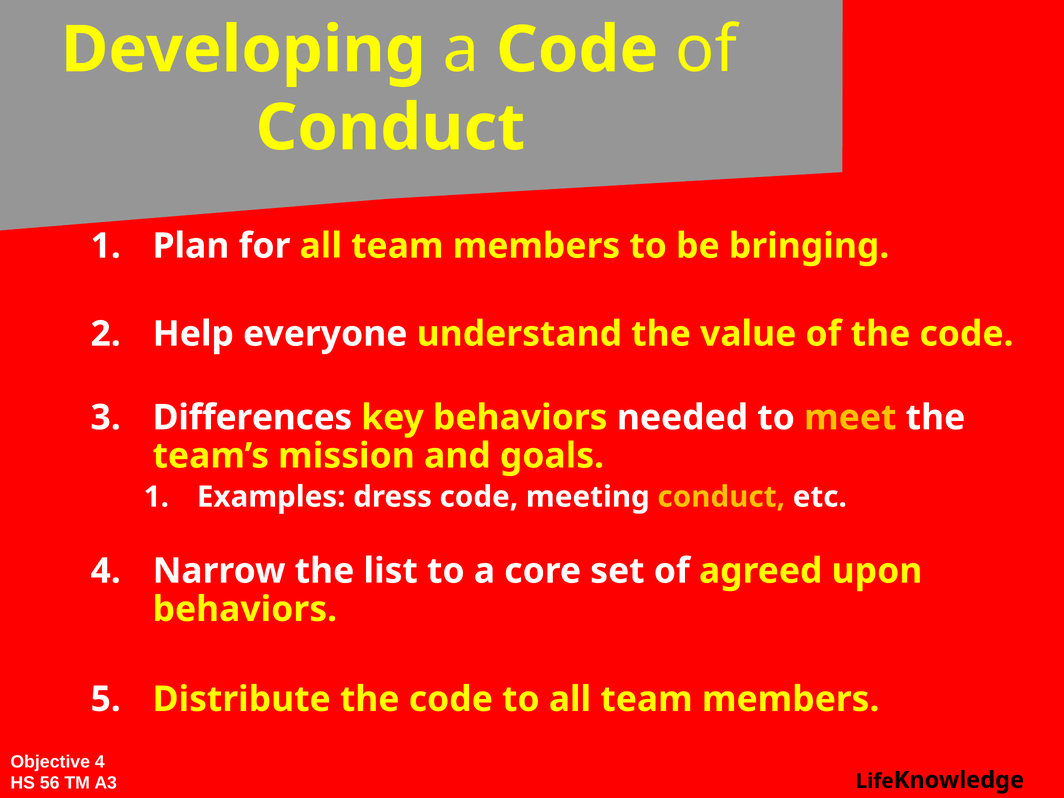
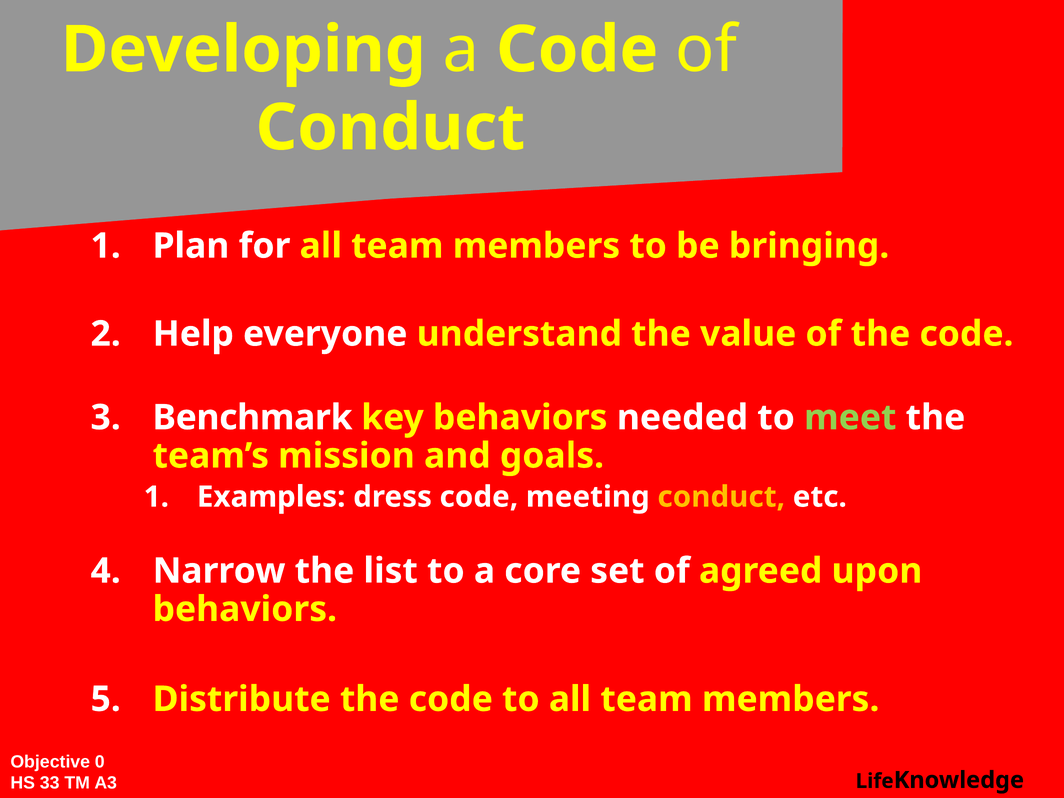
Differences: Differences -> Benchmark (252, 418)
meet colour: yellow -> light green (850, 418)
Objective 4: 4 -> 0 (100, 762)
56: 56 -> 33 (50, 783)
